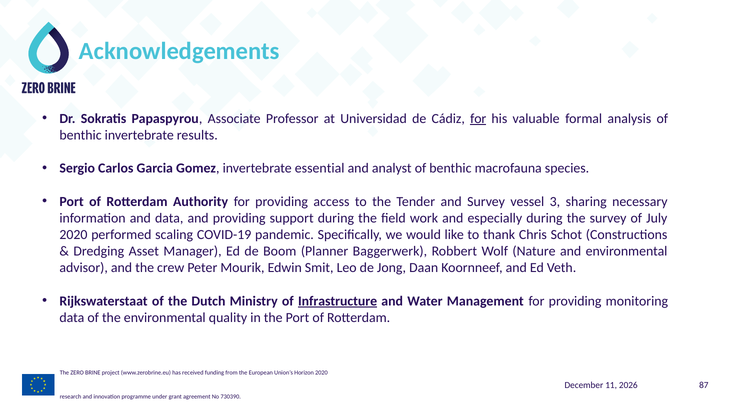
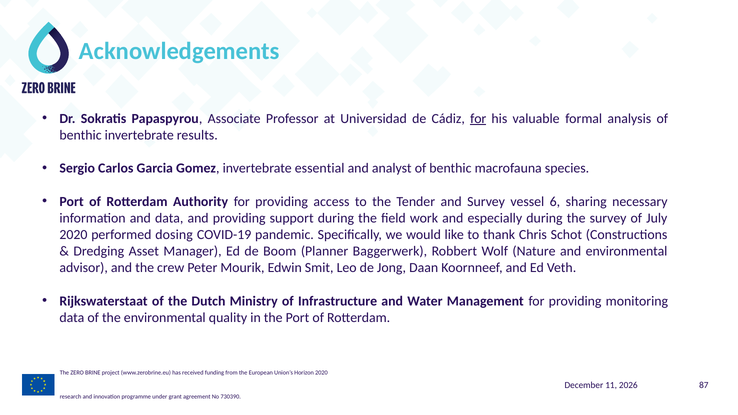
3: 3 -> 6 (555, 202)
scaling: scaling -> dosing (174, 235)
Infrastructure underline: present -> none (338, 301)
